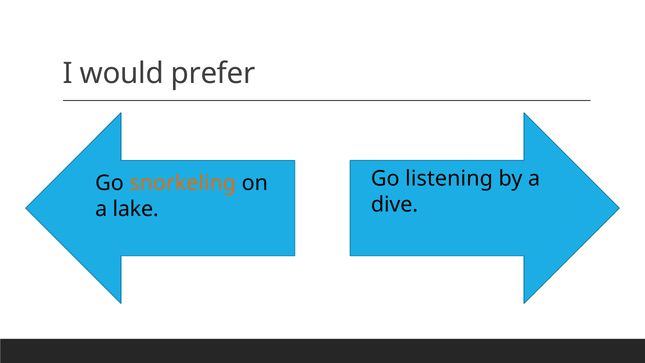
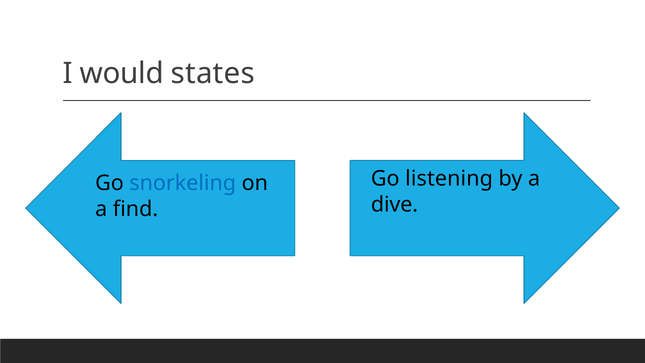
prefer: prefer -> states (213, 73)
snorkeling colour: orange -> blue (183, 183)
lake: lake -> find (135, 209)
